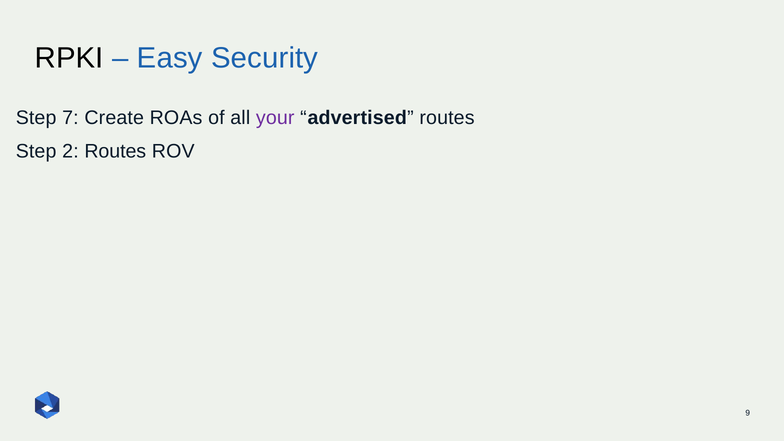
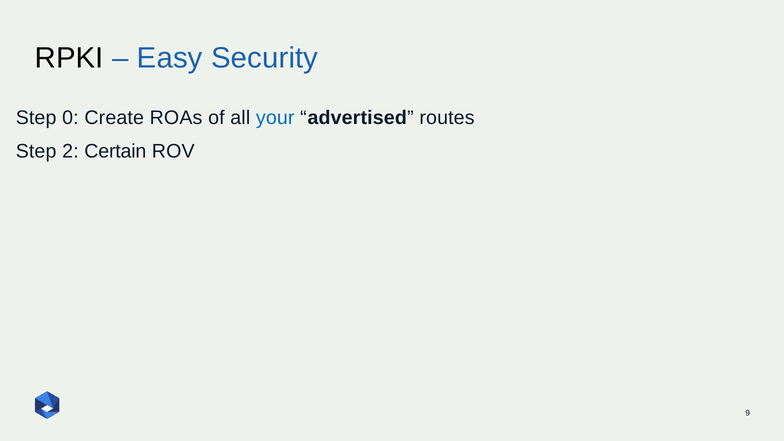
7: 7 -> 0 (70, 118)
your colour: purple -> blue (275, 118)
2 Routes: Routes -> Certain (115, 151)
